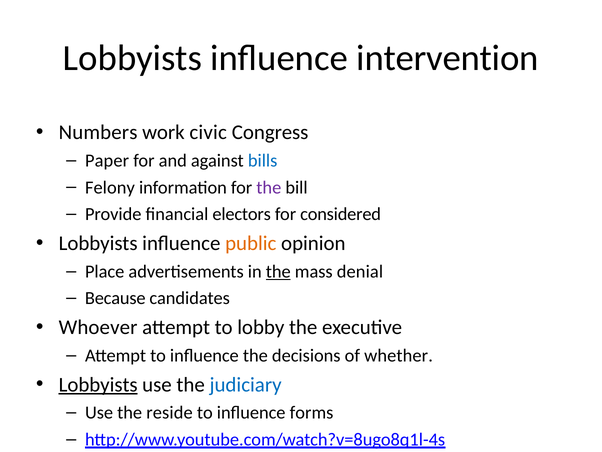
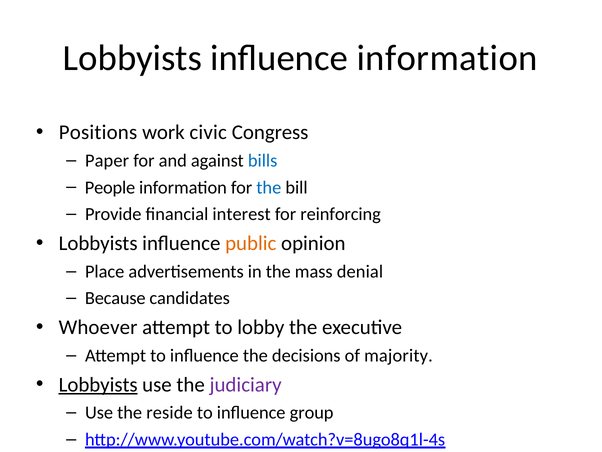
influence intervention: intervention -> information (447, 58)
Numbers: Numbers -> Positions (98, 132)
Felony: Felony -> People (110, 187)
the colour: purple -> blue (269, 187)
electors: electors -> interest (242, 214)
considered: considered -> reinforcing (341, 214)
the underline: present -> none (278, 271)
whether: whether -> majority (398, 355)
judiciary colour: blue -> purple (246, 384)
forms: forms -> group (312, 412)
